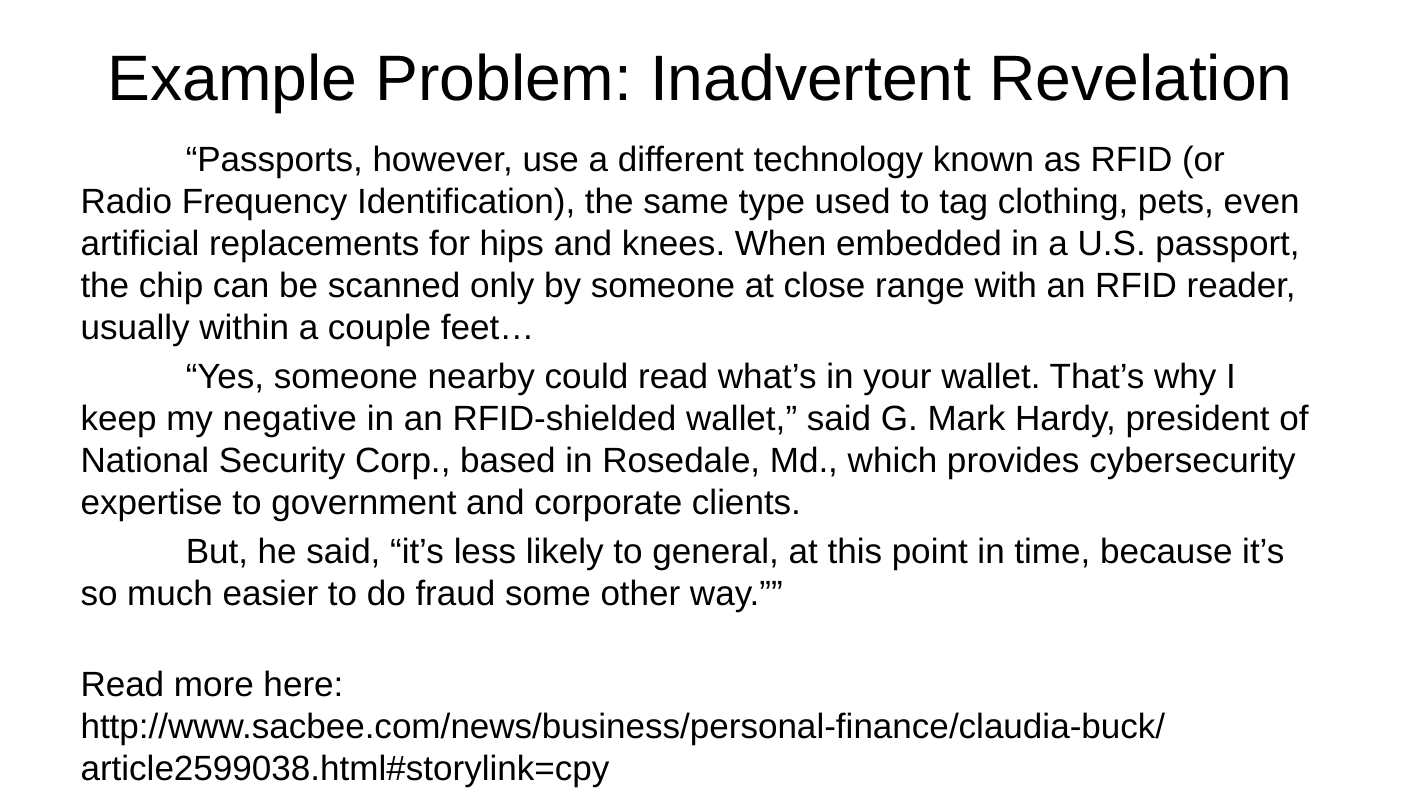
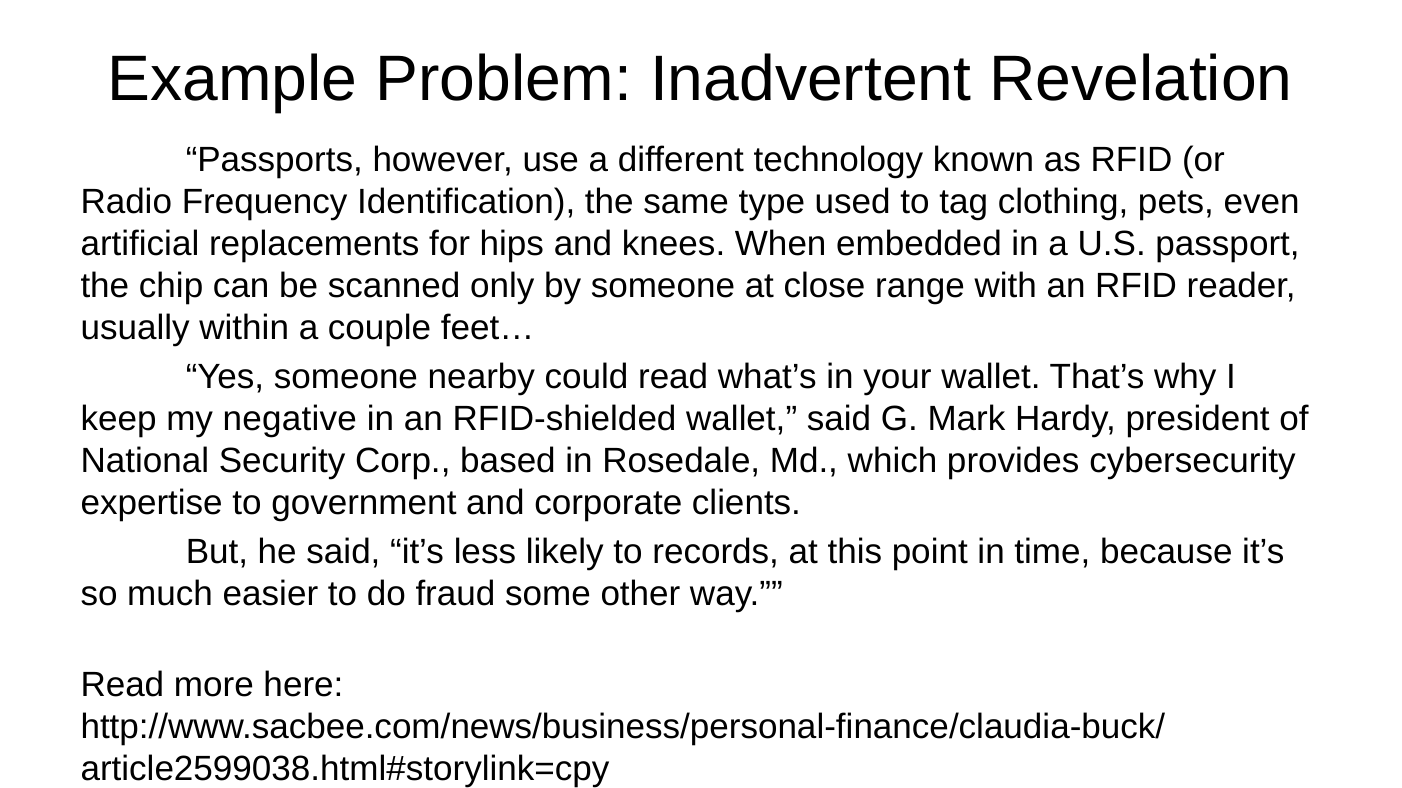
general: general -> records (716, 553)
